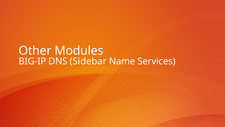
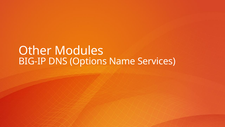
Sidebar: Sidebar -> Options (88, 61)
